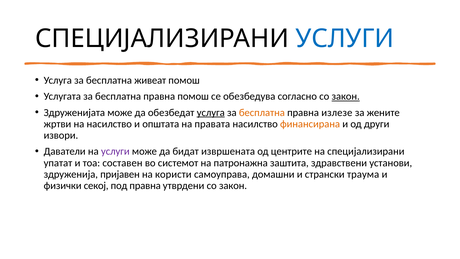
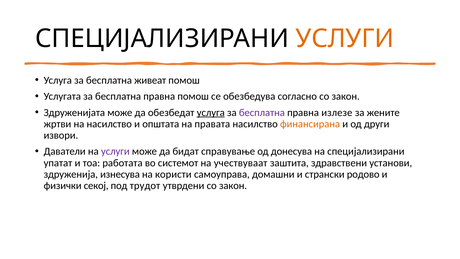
УСЛУГИ colour: blue -> orange (345, 39)
закон underline: present -> none (346, 96)
бесплатна colour: orange -> purple (262, 112)
извршената: извршената -> справување (228, 151)
центрите: центрите -> донесува (291, 151)
составен: составен -> работата (122, 163)
патронажна: патронажна -> учествуваат (241, 163)
пријавен: пријавен -> изнесува (120, 174)
траума: траума -> родово (363, 174)
под правна: правна -> трудот (145, 185)
